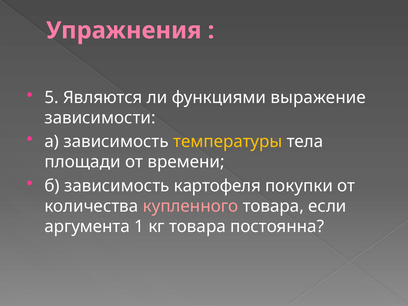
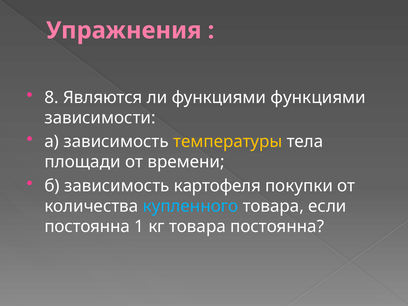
5: 5 -> 8 (52, 97)
функциями выражение: выражение -> функциями (318, 97)
купленного colour: pink -> light blue (191, 206)
аргумента: аргумента -> постоянна (87, 227)
